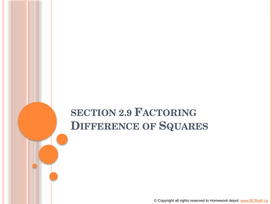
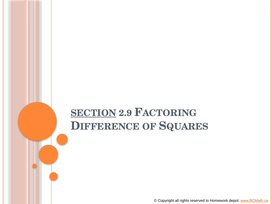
SECTION underline: none -> present (93, 113)
